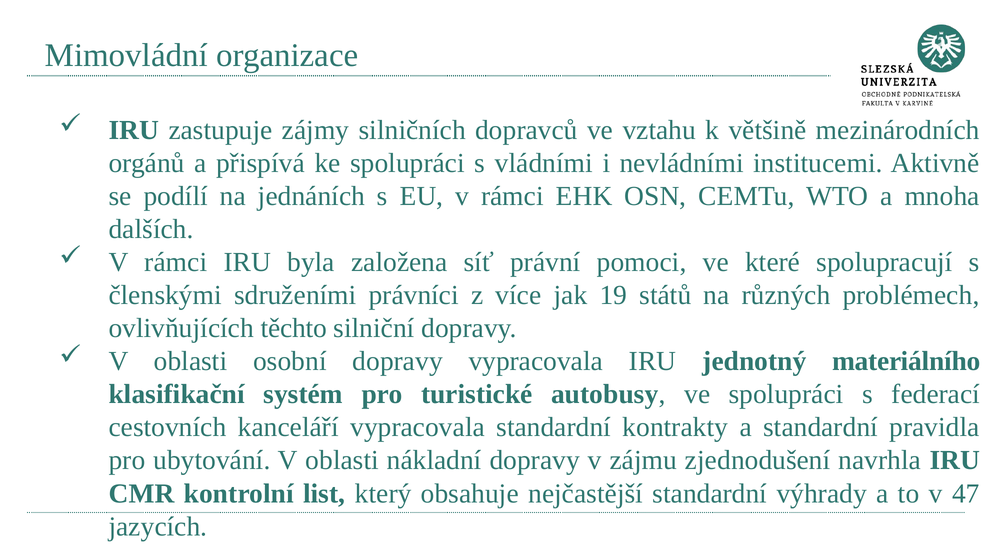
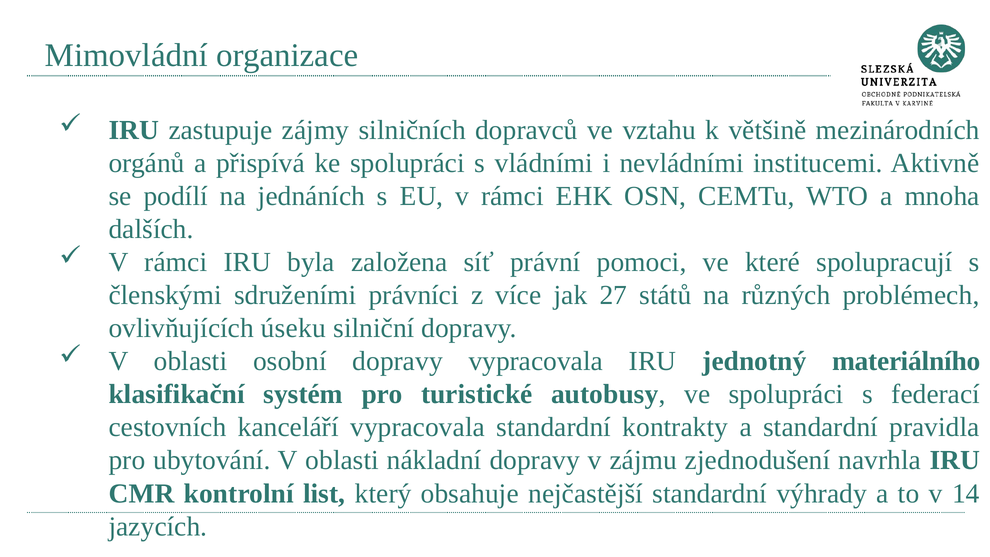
19: 19 -> 27 (613, 295)
těchto: těchto -> úseku (294, 328)
47: 47 -> 14 (966, 493)
